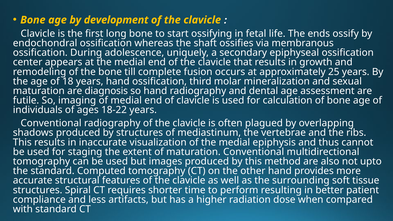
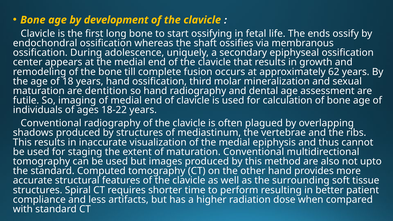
25: 25 -> 62 (334, 72)
diagnosis: diagnosis -> dentition (106, 91)
